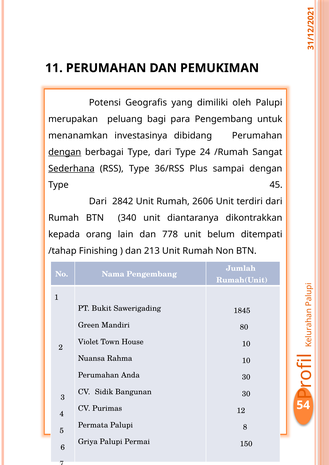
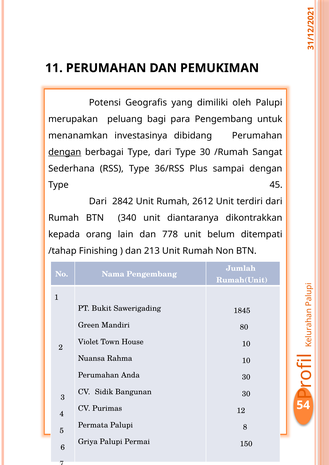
Type 24: 24 -> 30 (205, 152)
Sederhana underline: present -> none (71, 168)
2606: 2606 -> 2612 (203, 201)
